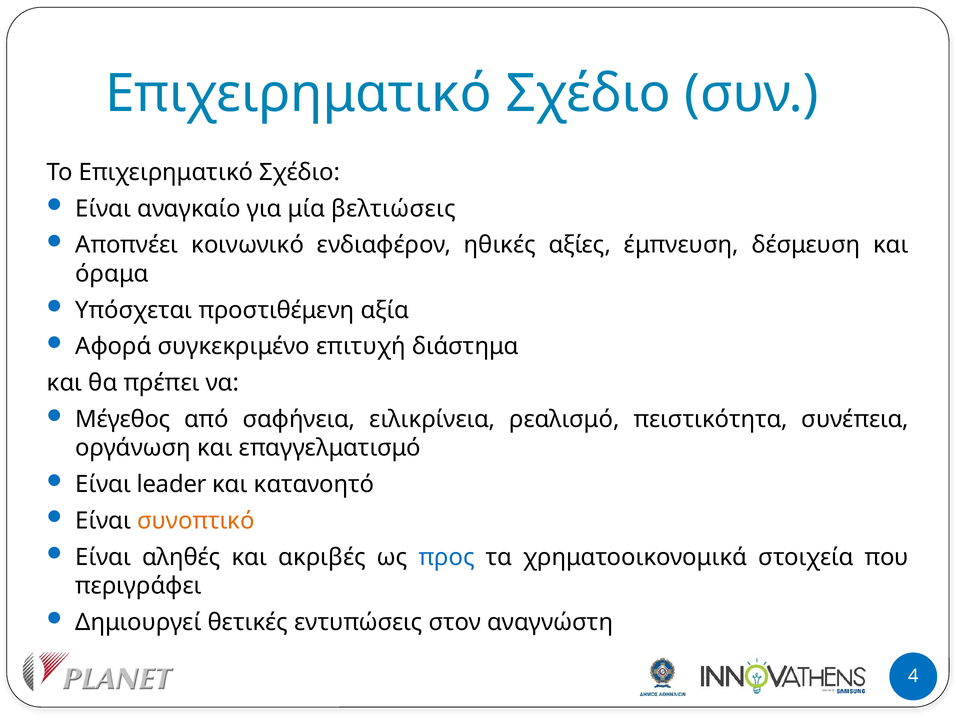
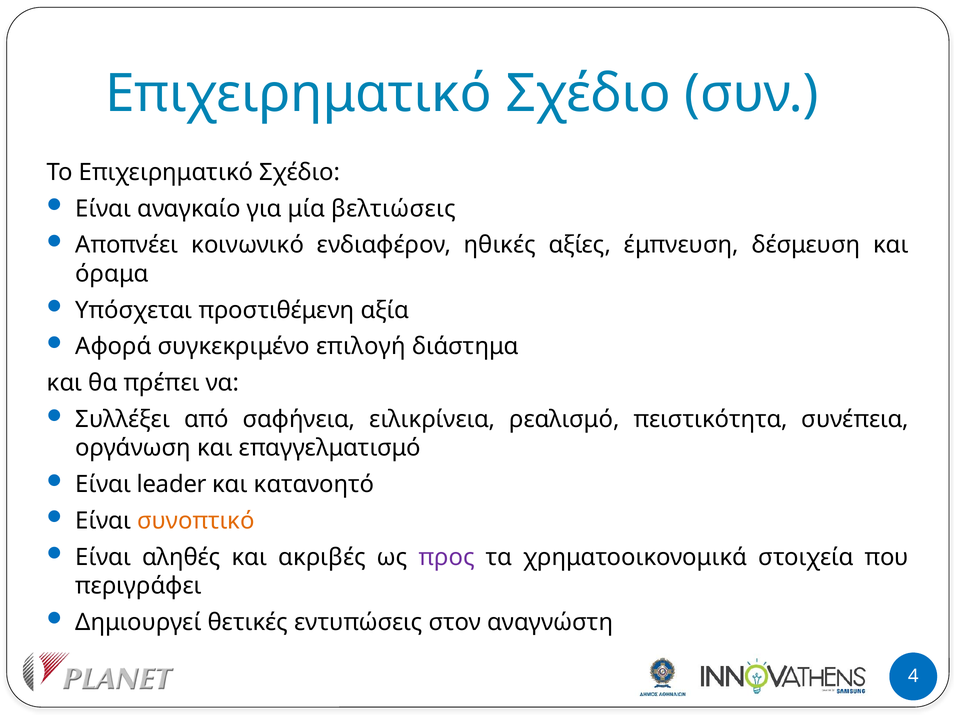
επιτυχή: επιτυχή -> επιλογή (361, 347)
Μέγεθος: Μέγεθος -> Συλλέξει (123, 419)
προς colour: blue -> purple (447, 557)
